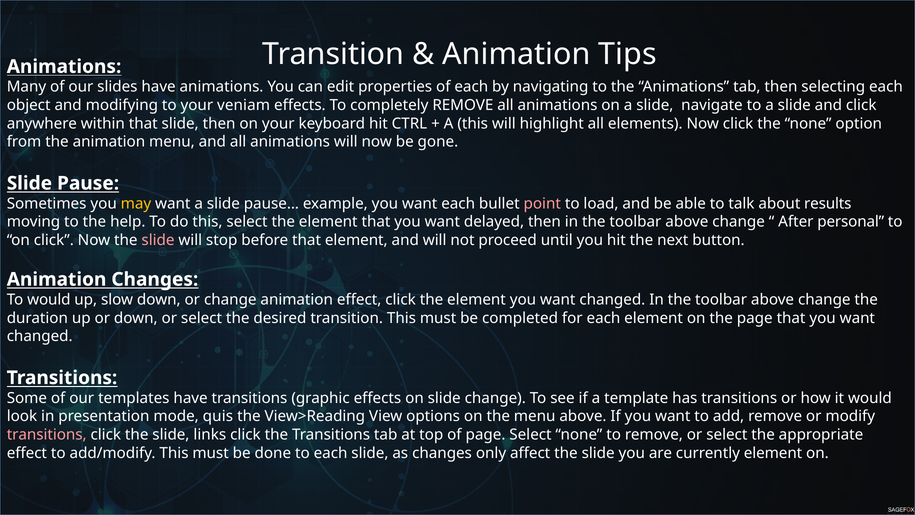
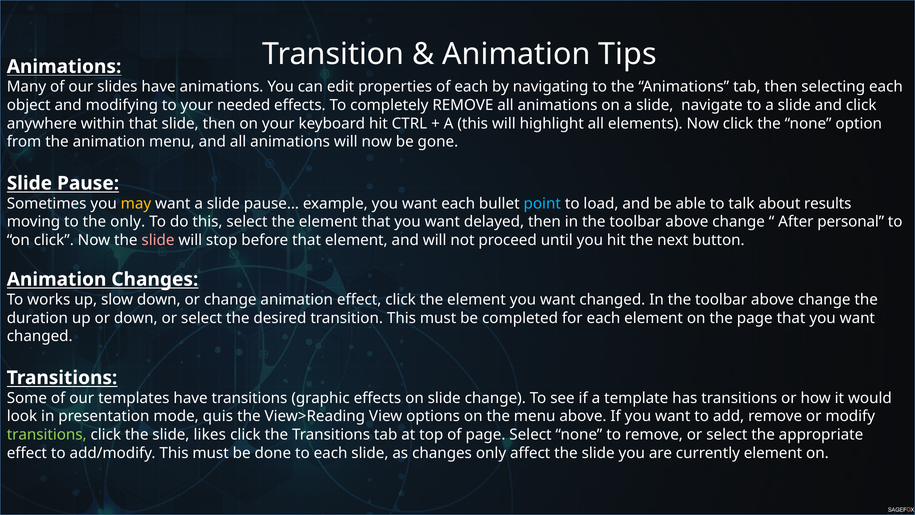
veniam: veniam -> needed (244, 105)
point colour: pink -> light blue (542, 203)
the help: help -> only (128, 222)
To would: would -> works (49, 300)
transitions colour: pink -> light green (47, 434)
links: links -> likes (210, 434)
